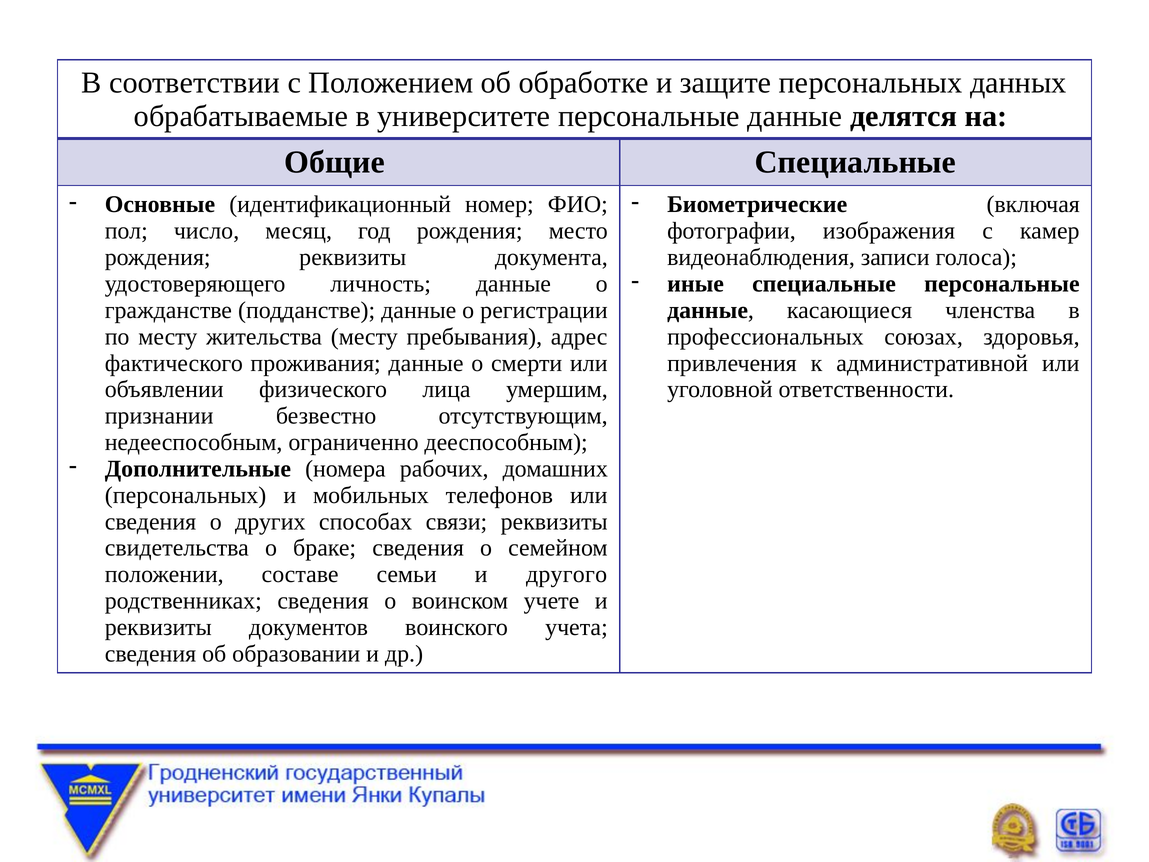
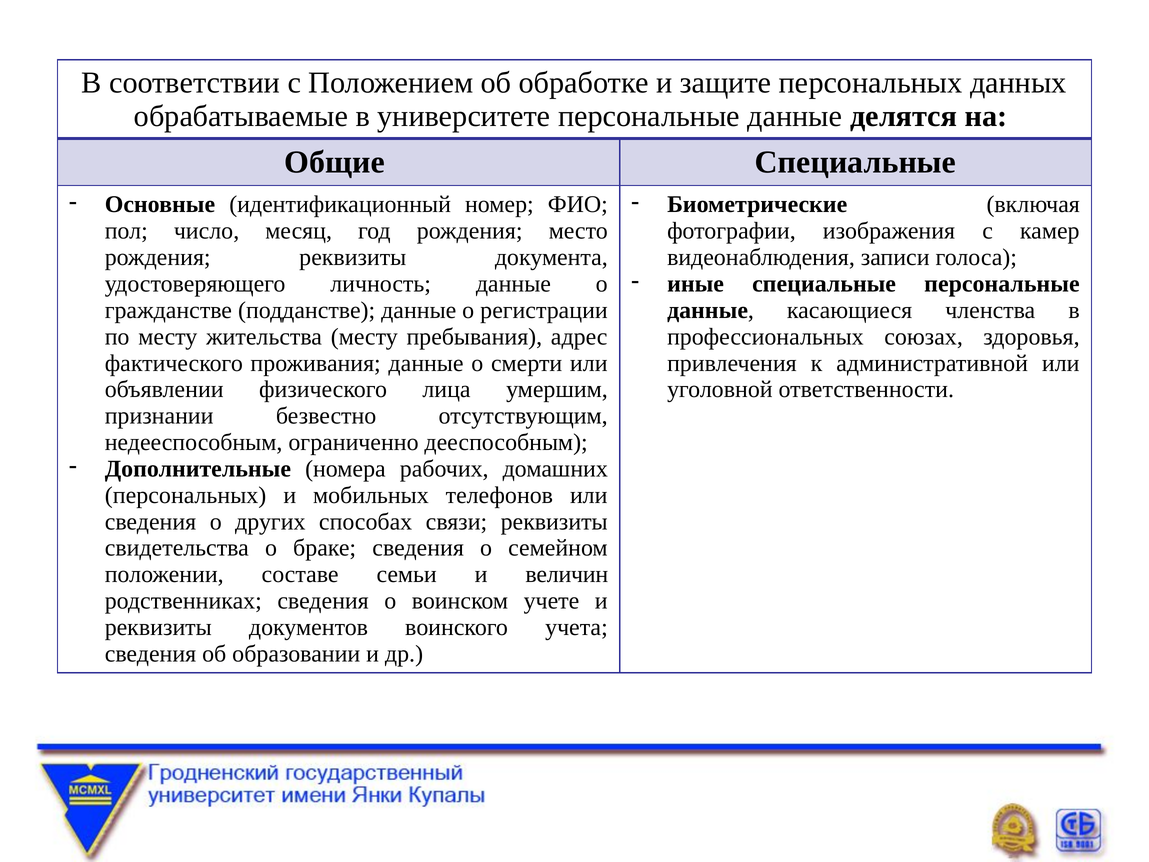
другого: другого -> величин (567, 574)
